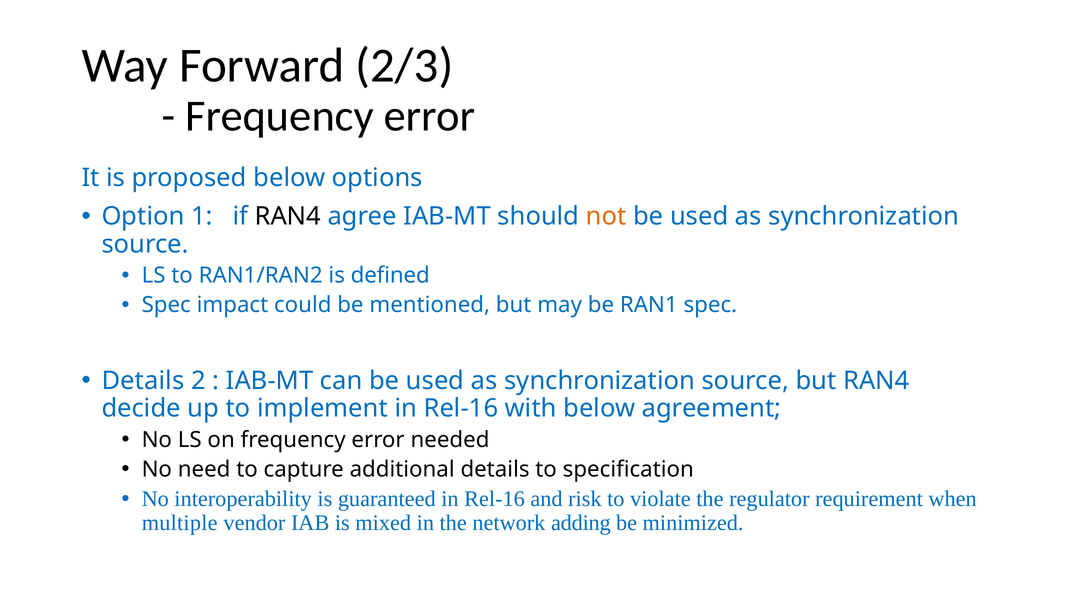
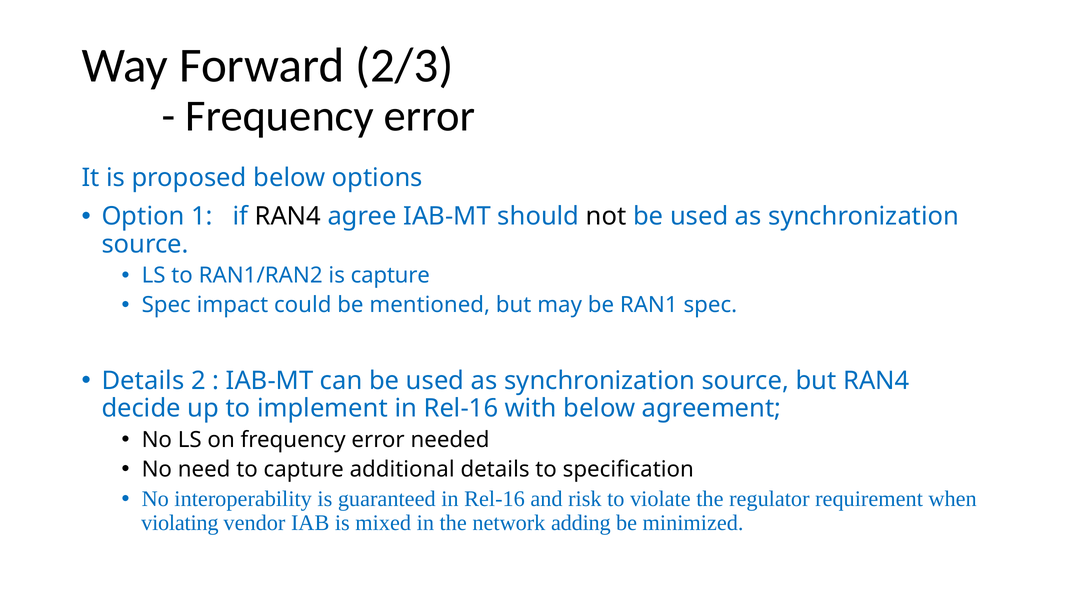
not colour: orange -> black (606, 217)
is defined: defined -> capture (390, 276)
multiple: multiple -> violating (180, 523)
